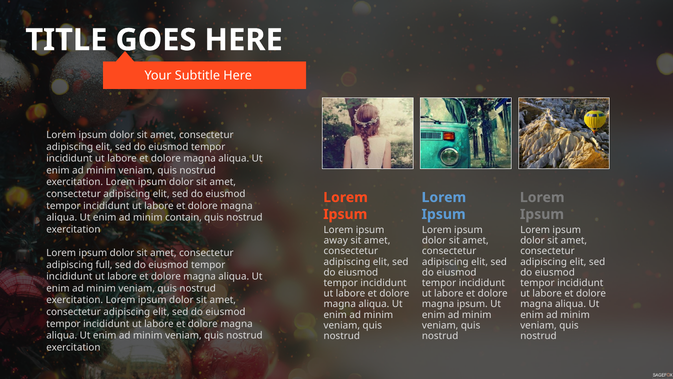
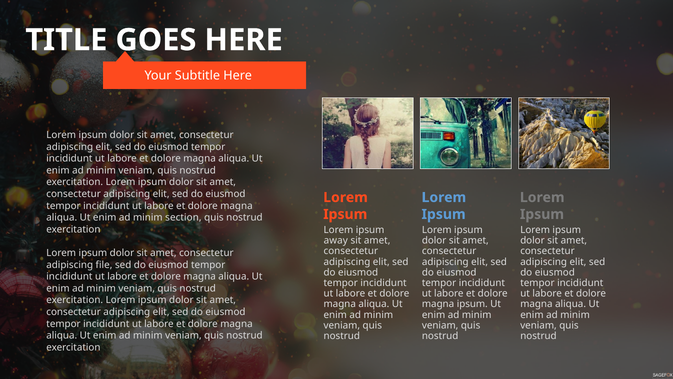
contain: contain -> section (183, 217)
full: full -> file (104, 264)
